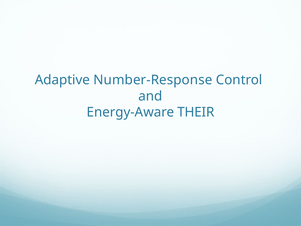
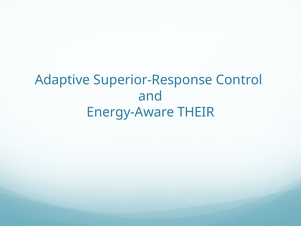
Number-Response: Number-Response -> Superior-Response (153, 80)
